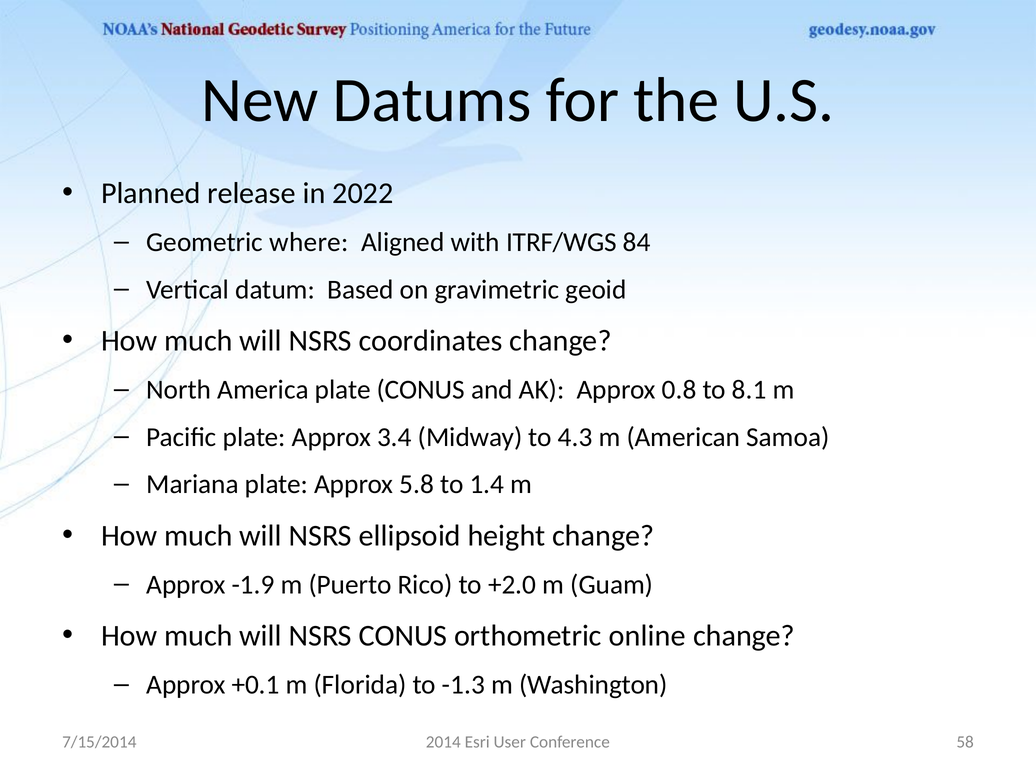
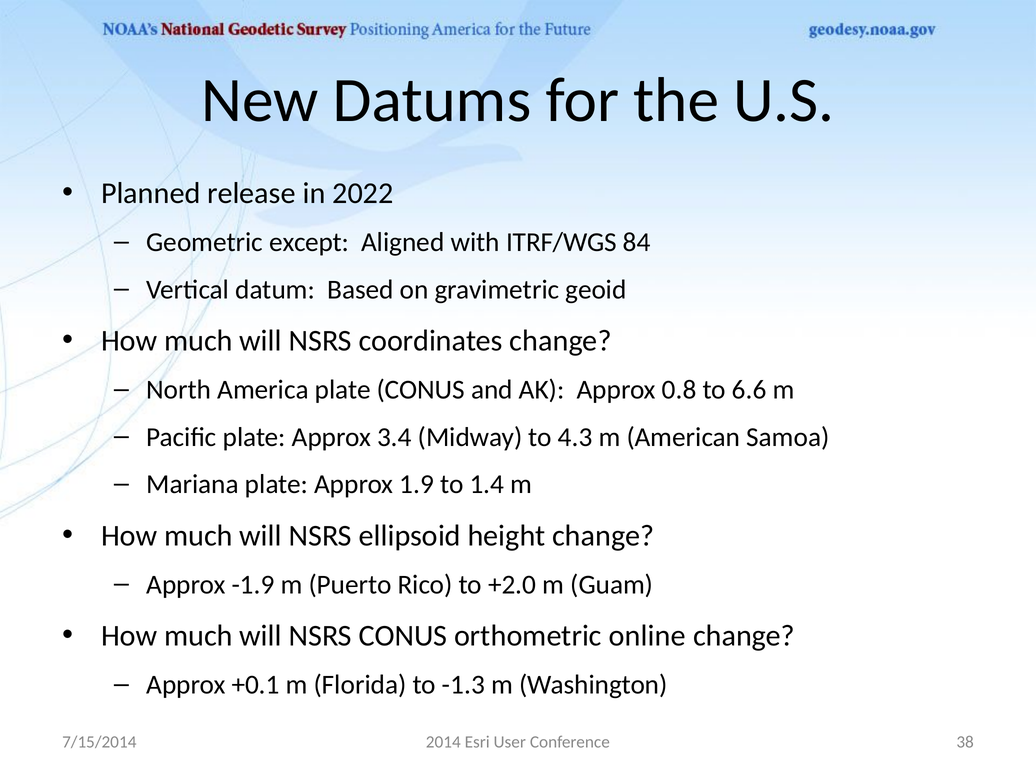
where: where -> except (309, 242)
8.1: 8.1 -> 6.6 (749, 390)
5.8: 5.8 -> 1.9 (417, 484)
58: 58 -> 38 (965, 742)
